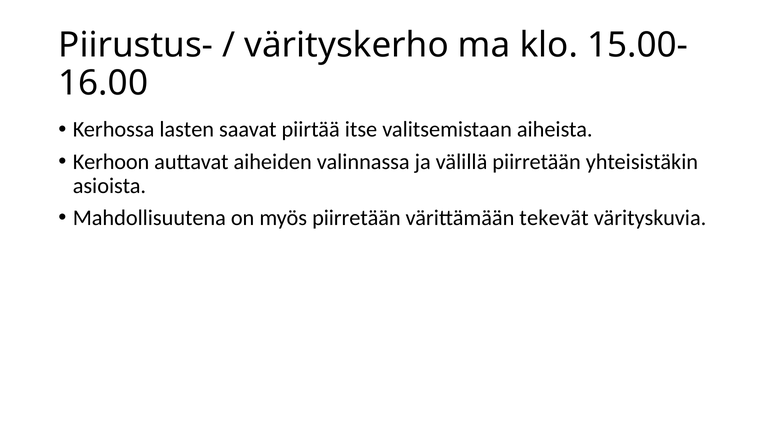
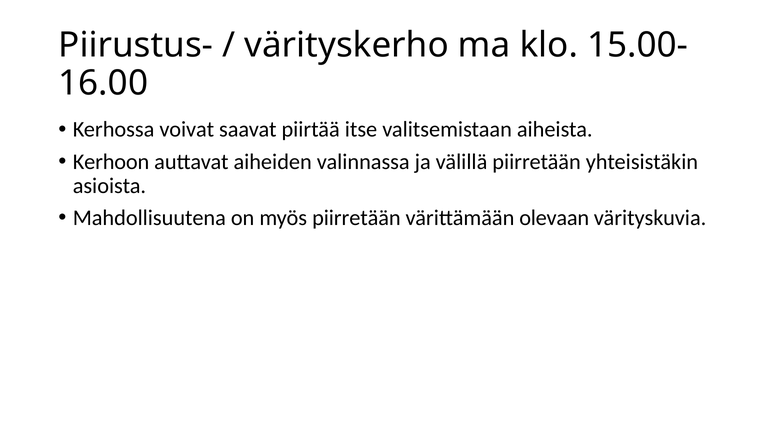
lasten: lasten -> voivat (187, 130)
tekevät: tekevät -> olevaan (554, 218)
